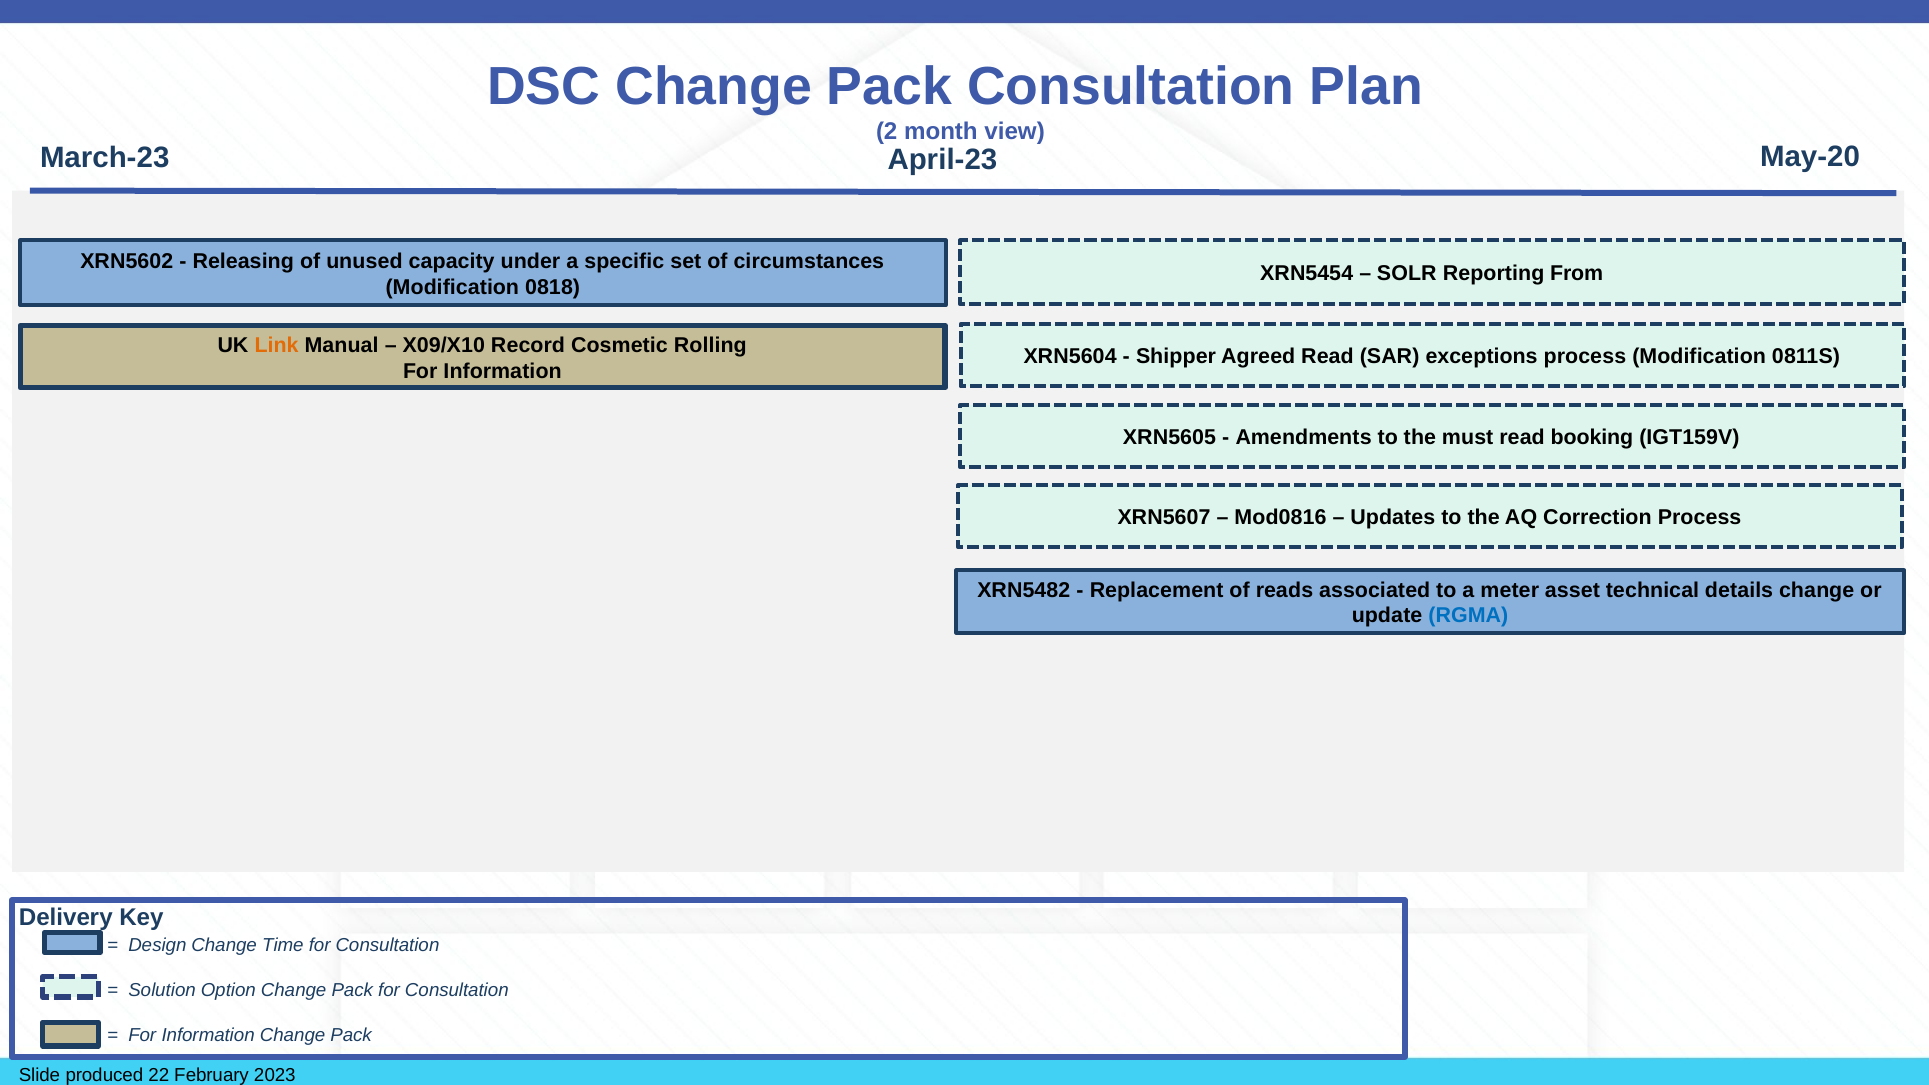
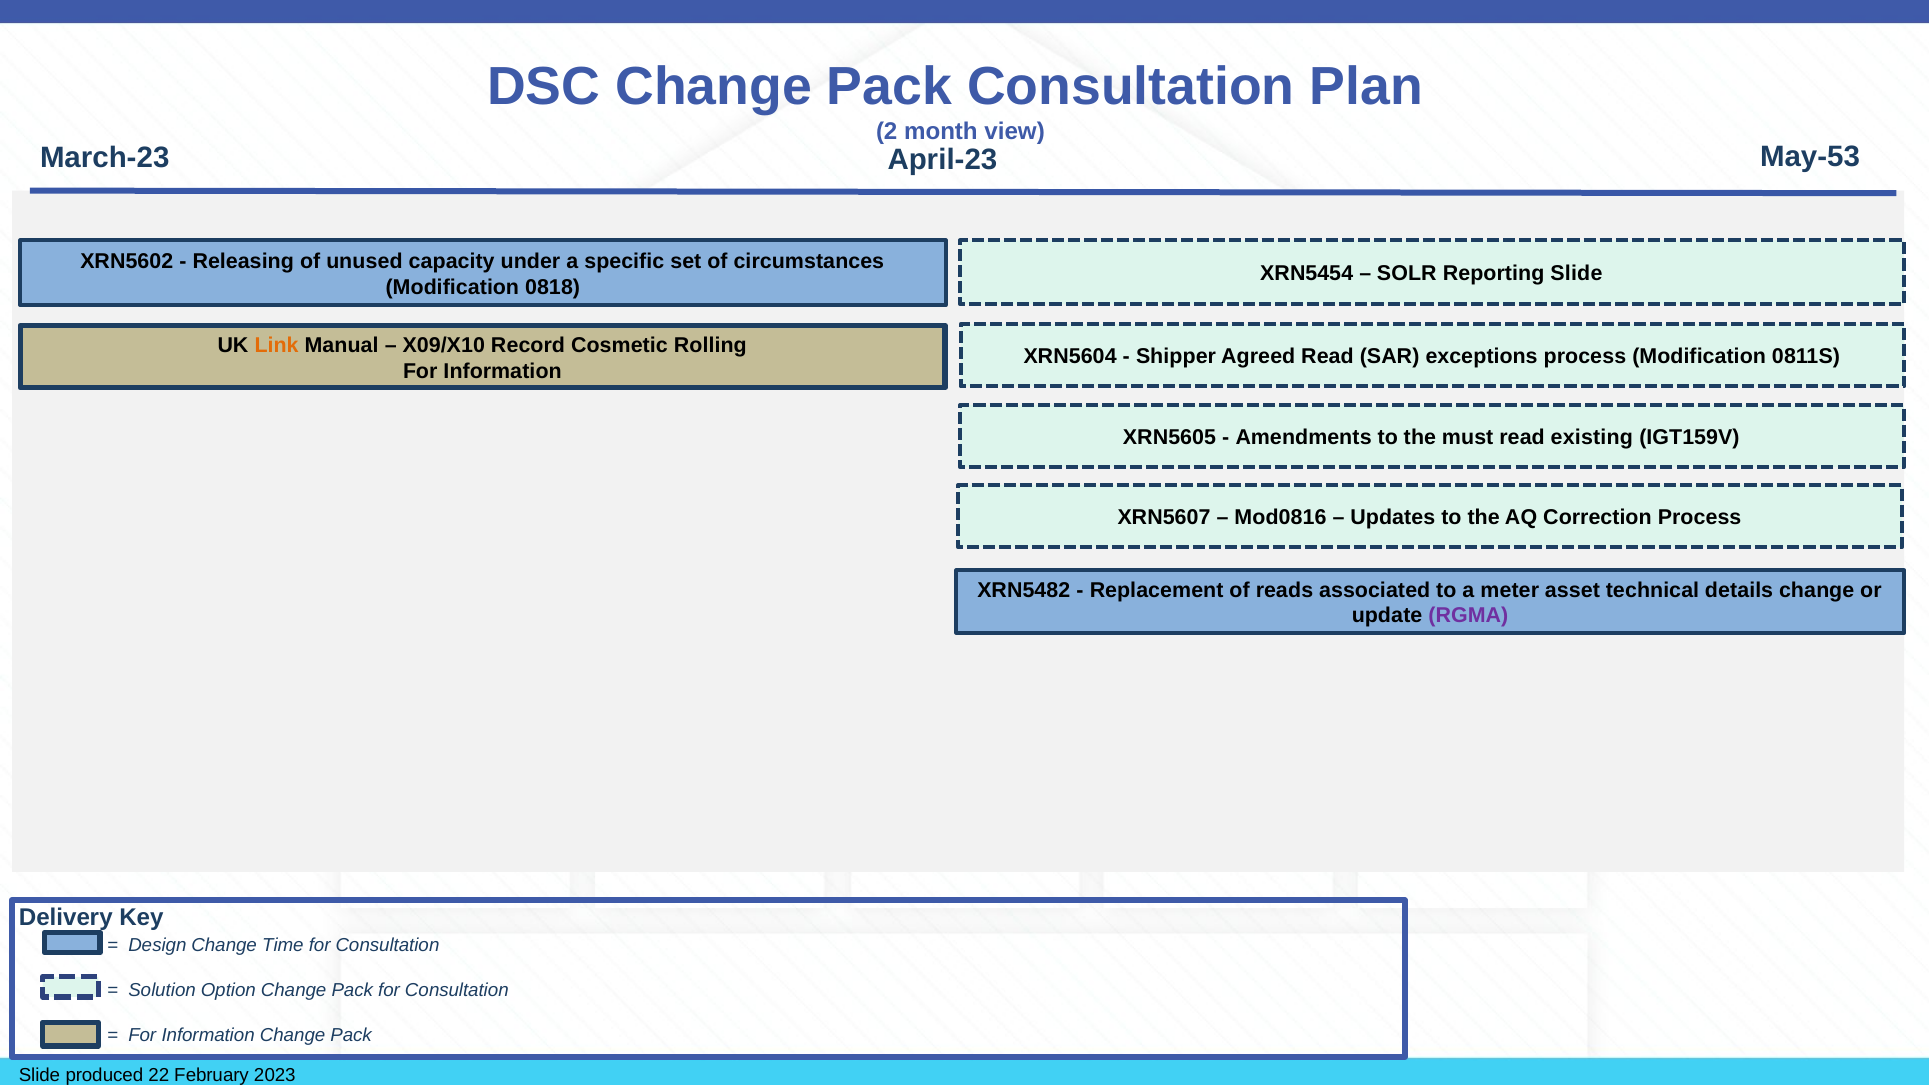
May-20: May-20 -> May-53 (1810, 157)
Reporting From: From -> Slide (1576, 274)
booking: booking -> existing (1592, 438)
RGMA colour: blue -> purple (1468, 616)
